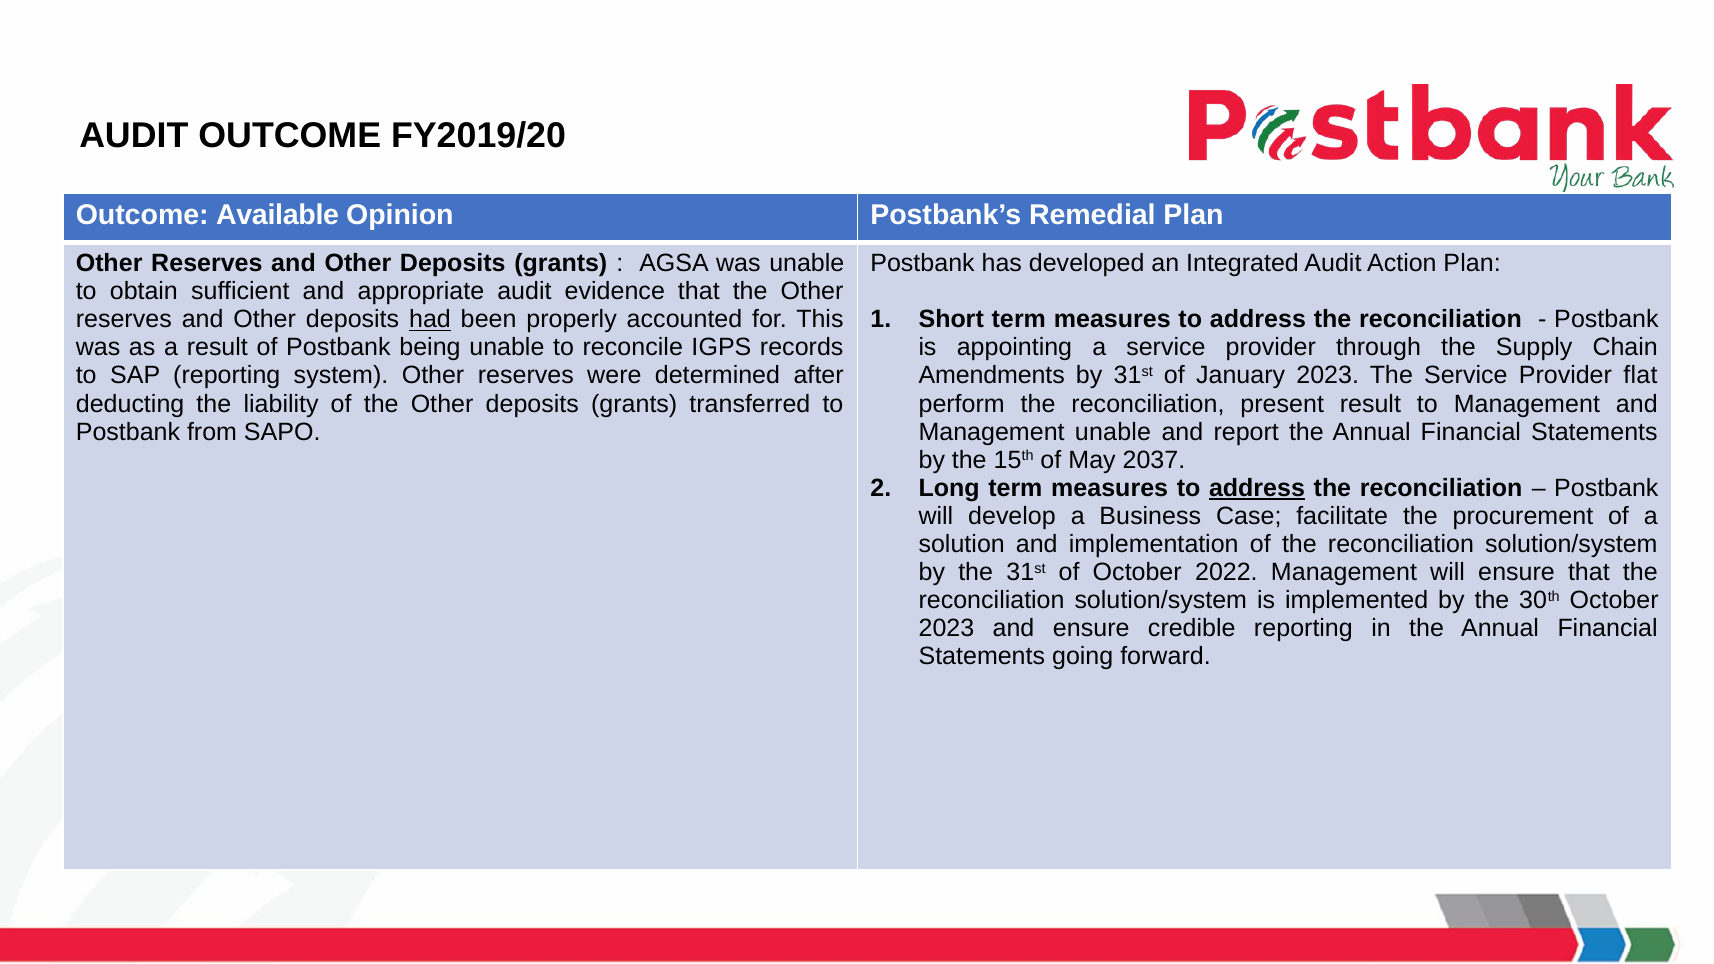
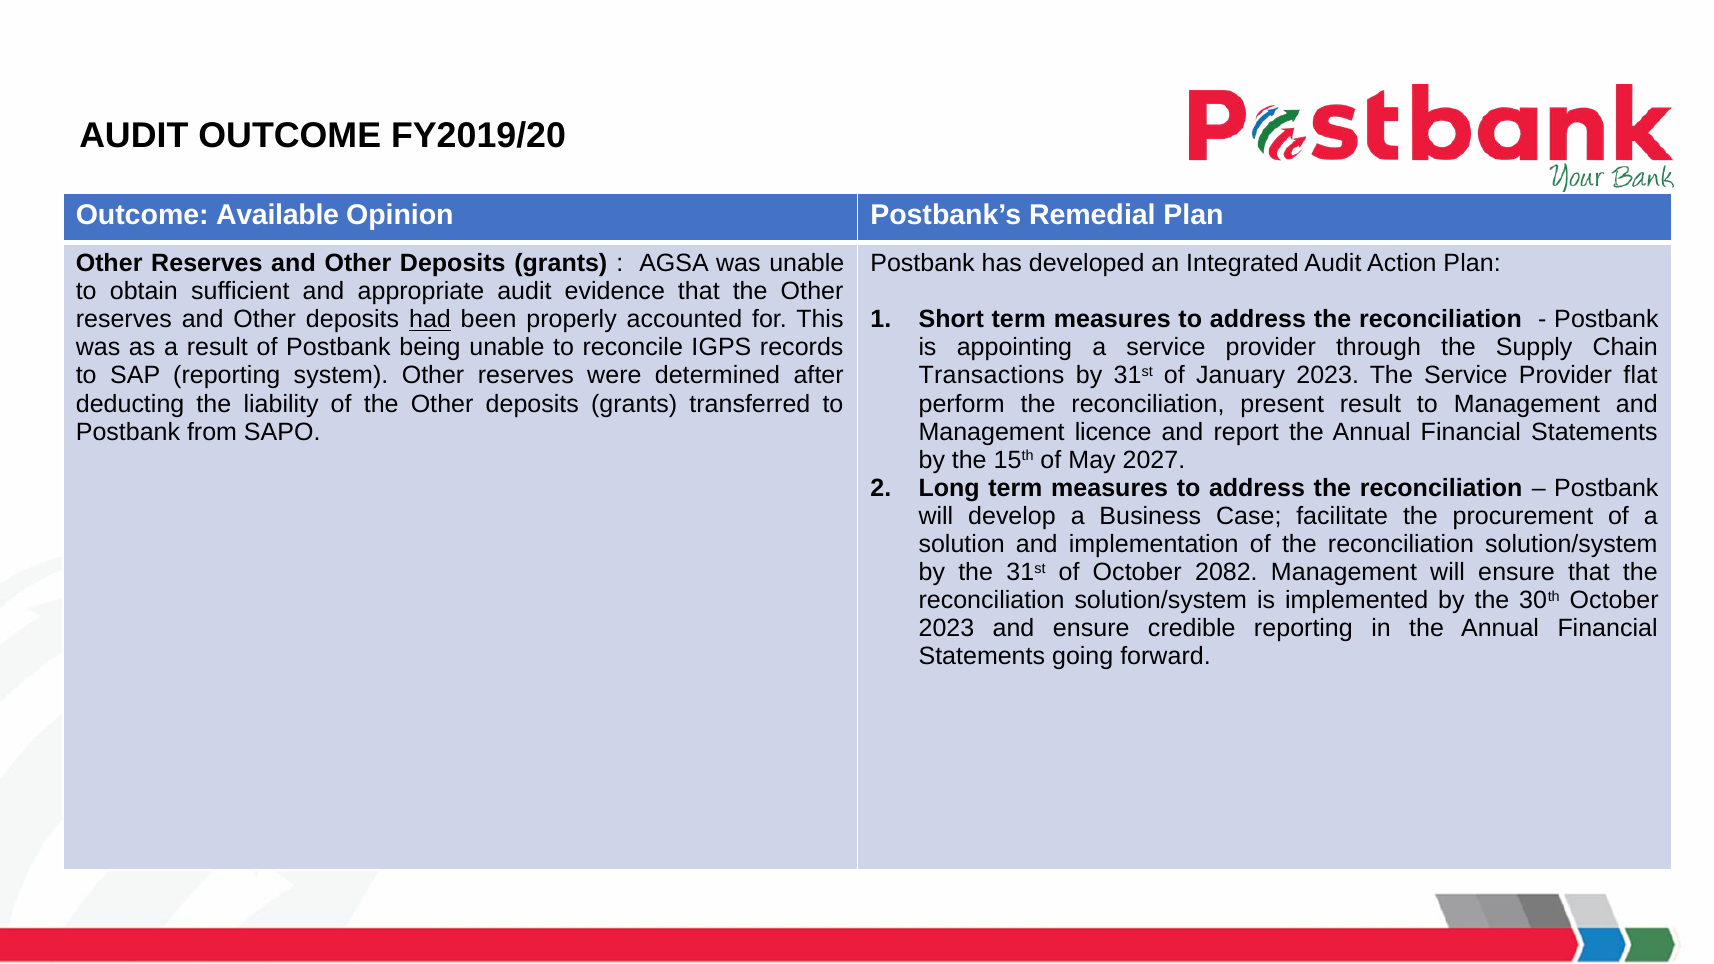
Amendments: Amendments -> Transactions (992, 376)
Management unable: unable -> licence (1113, 432)
2037: 2037 -> 2027 (1154, 460)
address underline: present -> none (1257, 488)
2022: 2022 -> 2082 (1226, 572)
